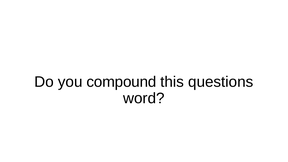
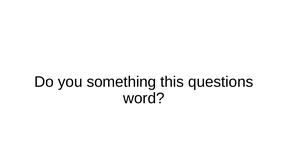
compound: compound -> something (121, 82)
